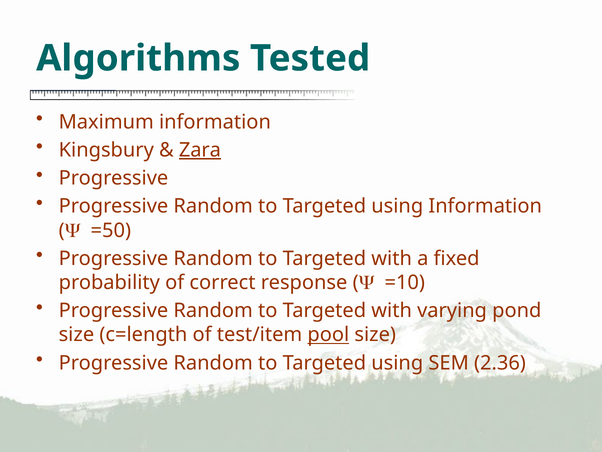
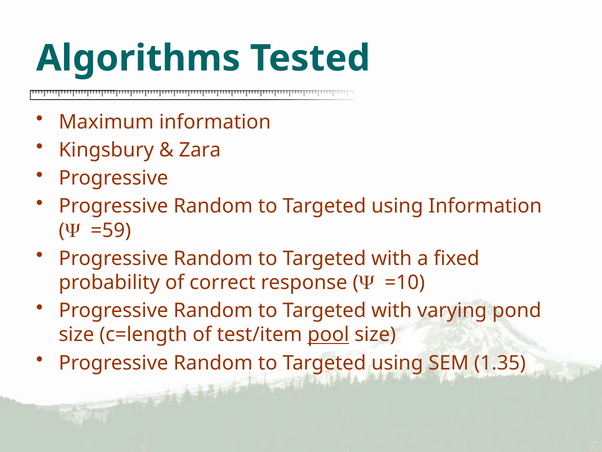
Zara underline: present -> none (200, 150)
=50: =50 -> =59 (111, 230)
2.36: 2.36 -> 1.35 (500, 363)
